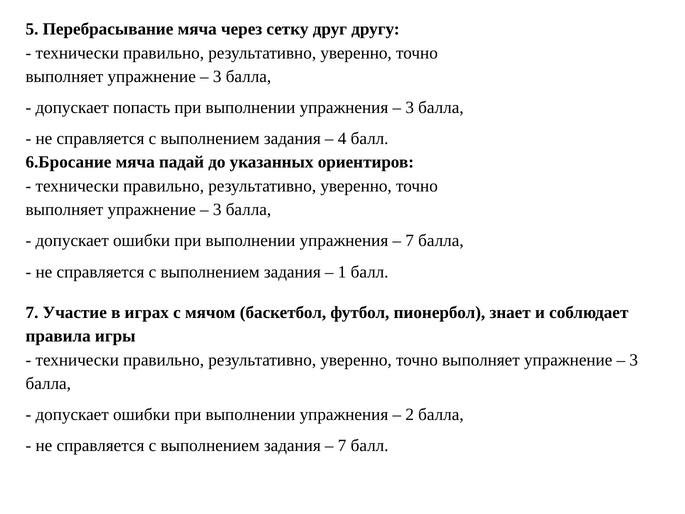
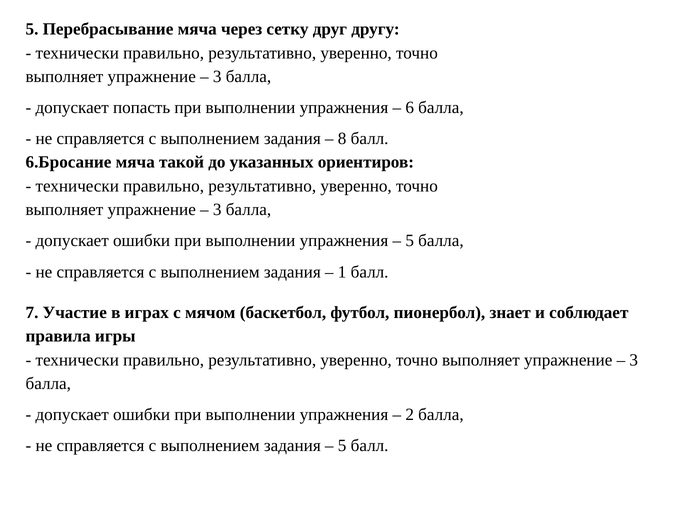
3: 3 -> 6 (410, 108)
4: 4 -> 8 (342, 139)
падай: падай -> такой (182, 162)
7: 7 -> 5 (410, 241)
7: 7 -> 5 (342, 445)
